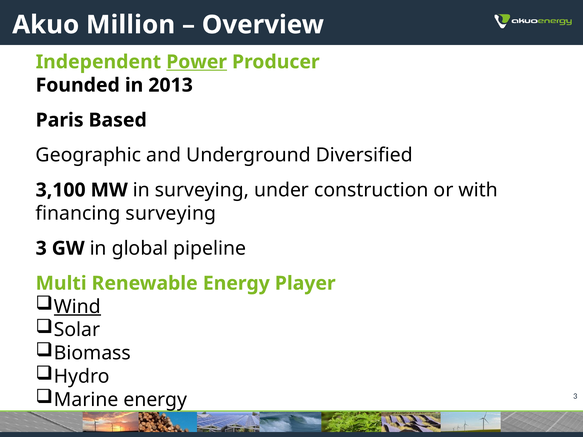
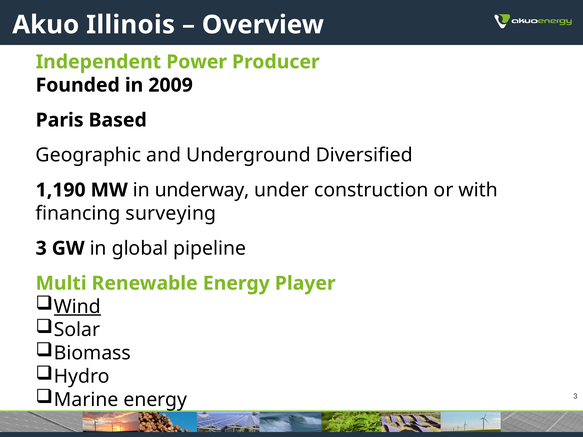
Million: Million -> Illinois (131, 25)
Power underline: present -> none (197, 62)
2013: 2013 -> 2009 (171, 85)
3,100: 3,100 -> 1,190 (61, 190)
in surveying: surveying -> underway (202, 190)
